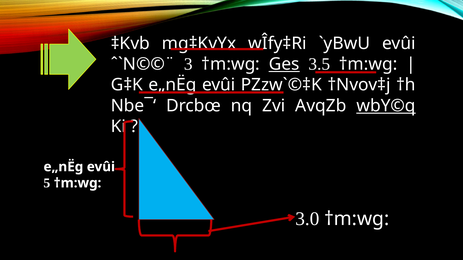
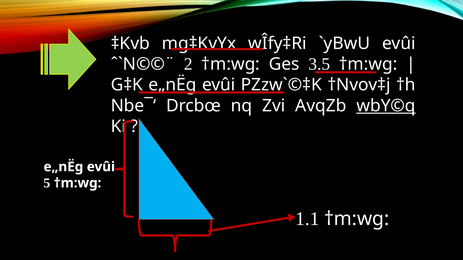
3: 3 -> 2 (188, 64)
Ges underline: present -> none (284, 64)
3.0: 3.0 -> 1.1 (307, 219)
